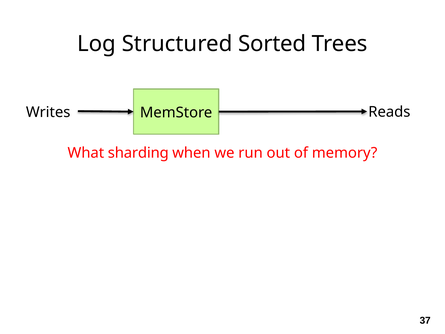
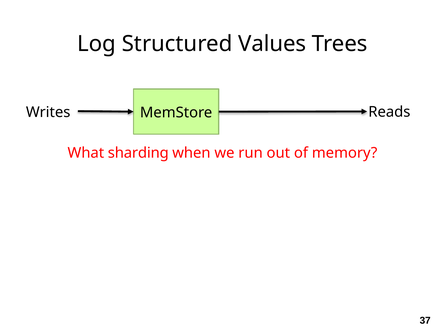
Sorted: Sorted -> Values (272, 44)
